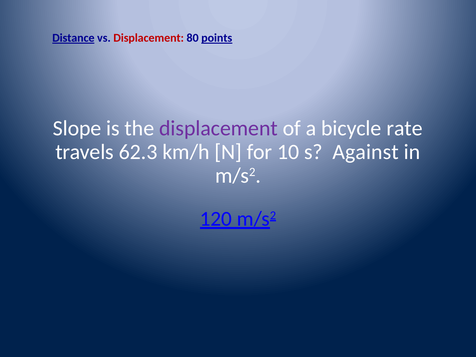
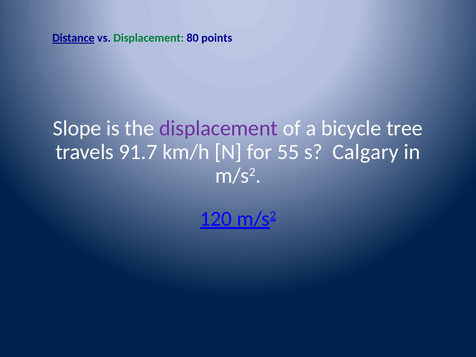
Displacement colour: red -> green (149, 38)
points underline: present -> none (217, 38)
rate: rate -> tree (405, 128)
62.3: 62.3 -> 91.7 (138, 152)
10: 10 -> 55 (288, 152)
Against: Against -> Calgary (366, 152)
